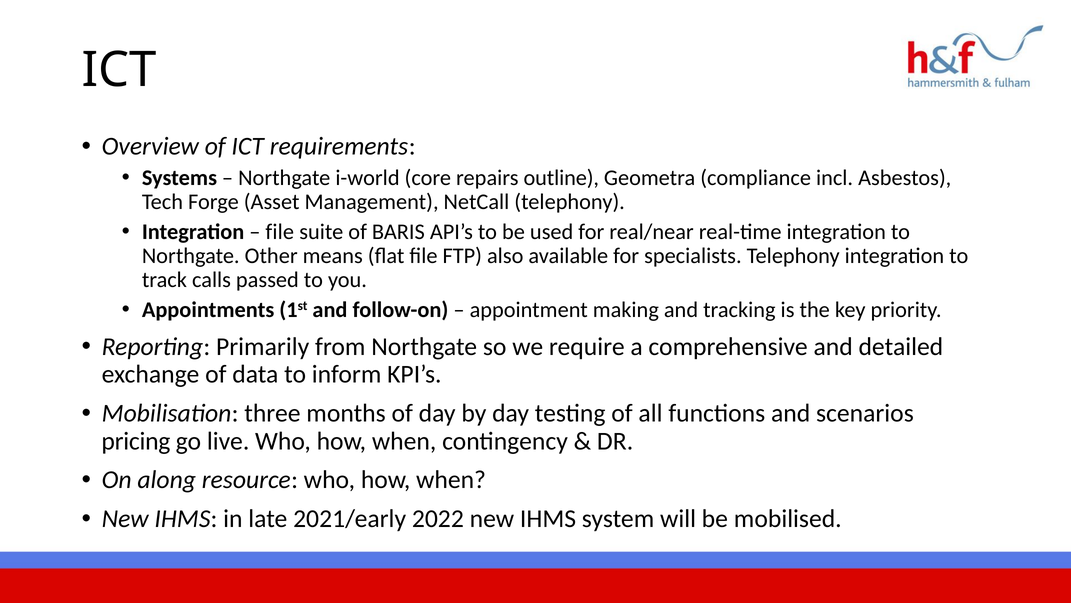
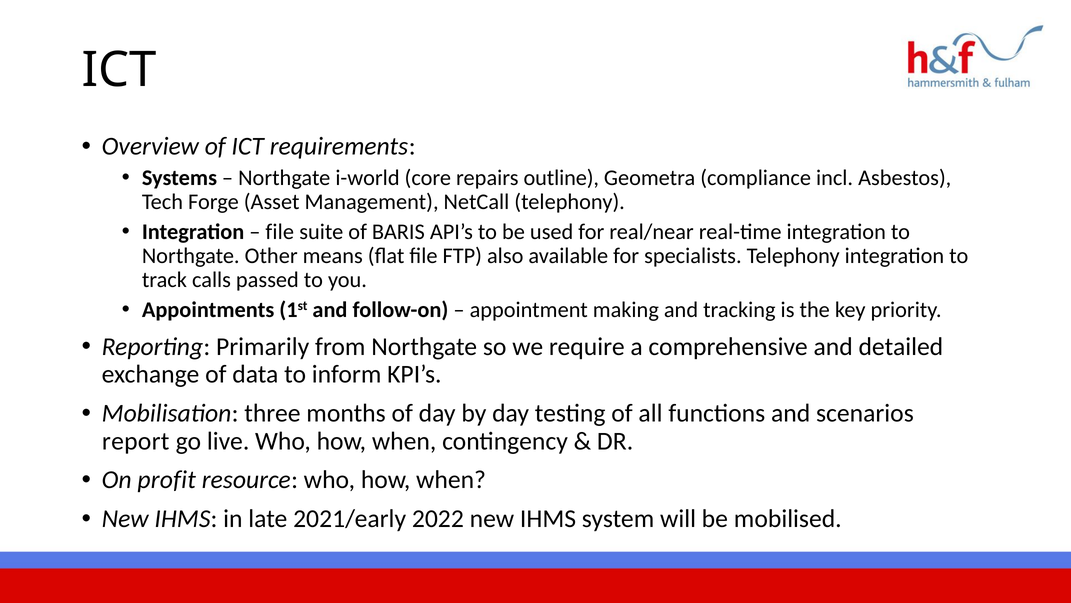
pricing: pricing -> report (136, 441)
along: along -> profit (167, 480)
